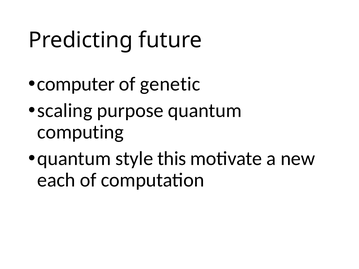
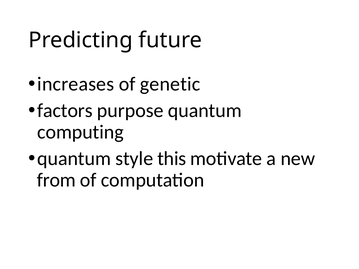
computer: computer -> increases (76, 84)
scaling: scaling -> factors (65, 111)
each: each -> from (56, 180)
